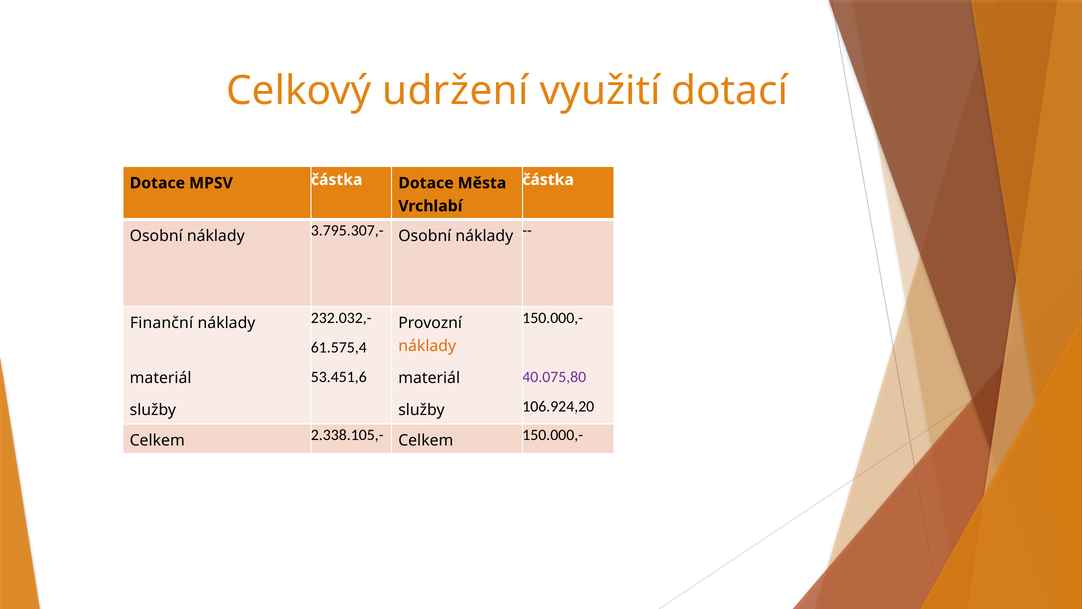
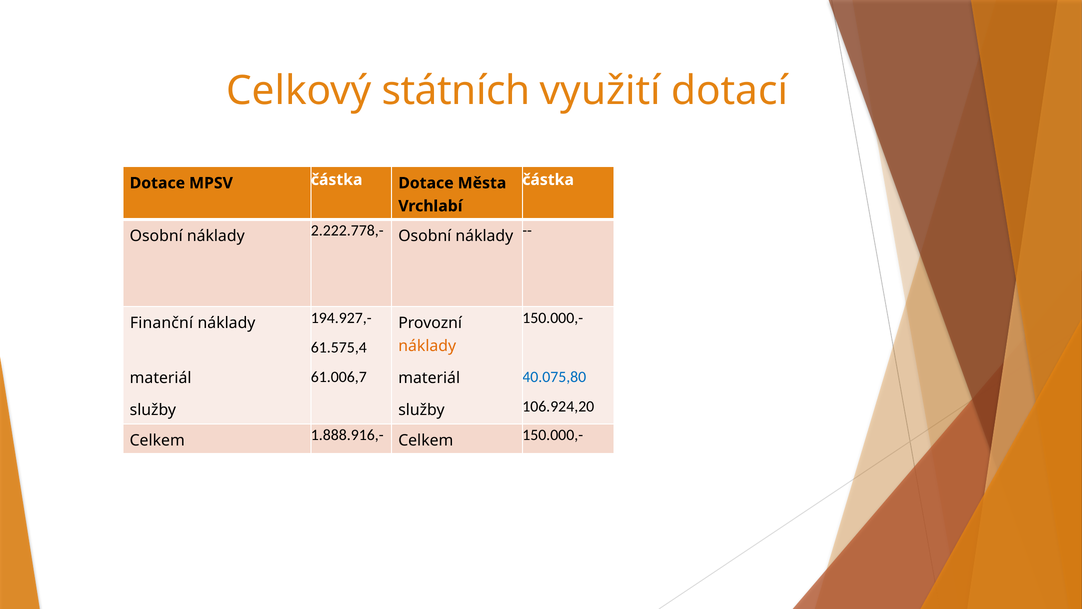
udržení: udržení -> státních (456, 91)
3.795.307,-: 3.795.307,- -> 2.222.778,- (347, 230)
232.032,-: 232.032,- -> 194.927,- (341, 318)
53.451,6: 53.451,6 -> 61.006,7 (339, 377)
40.075,80 colour: purple -> blue (554, 377)
2.338.105,-: 2.338.105,- -> 1.888.916,- (347, 435)
